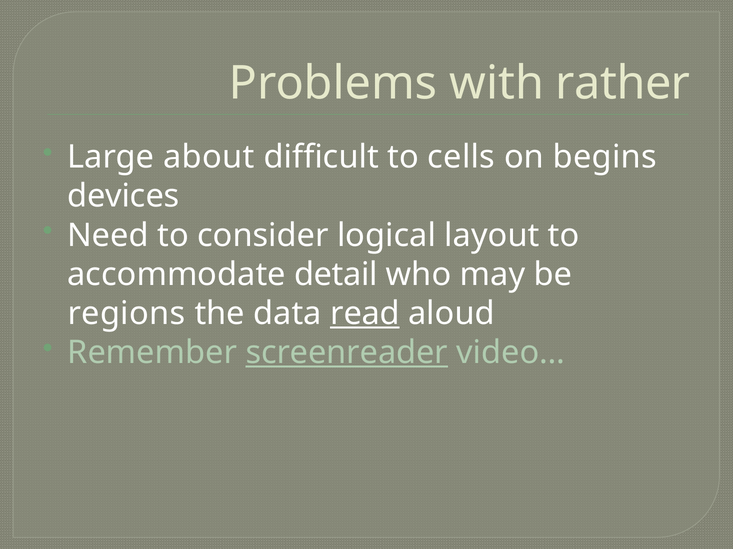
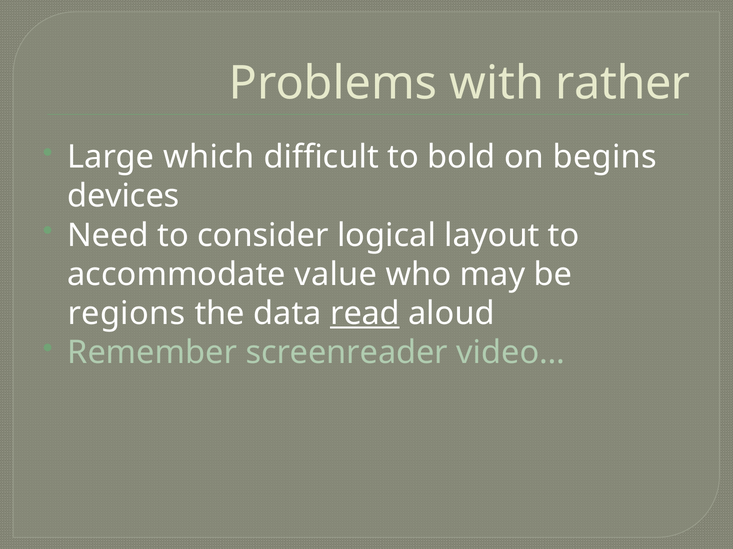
about: about -> which (209, 157)
cells: cells -> bold (461, 157)
detail: detail -> value (336, 275)
screenreader underline: present -> none (347, 353)
